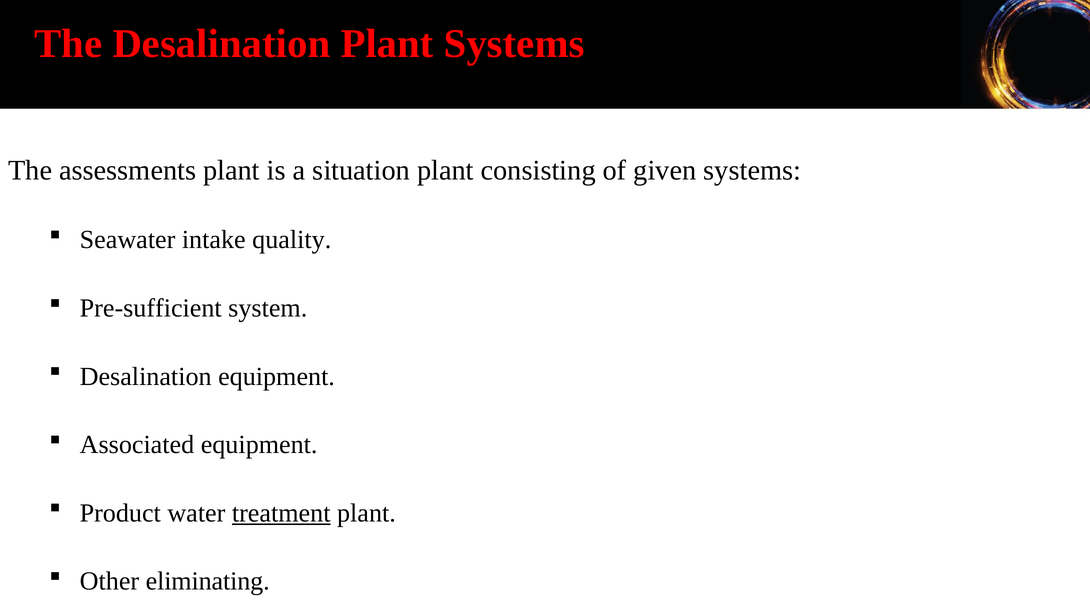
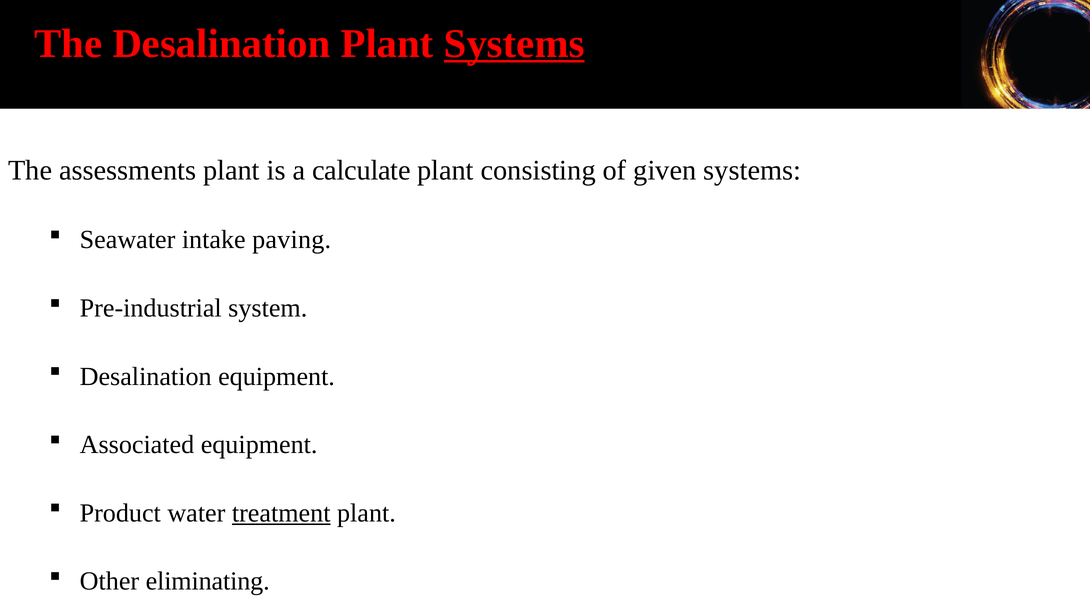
Systems underline: none -> present (514, 44)
situation: situation -> calculate (361, 170)
quality: quality -> paving (292, 240)
Pre-sufficient: Pre-sufficient -> Pre-industrial (151, 308)
